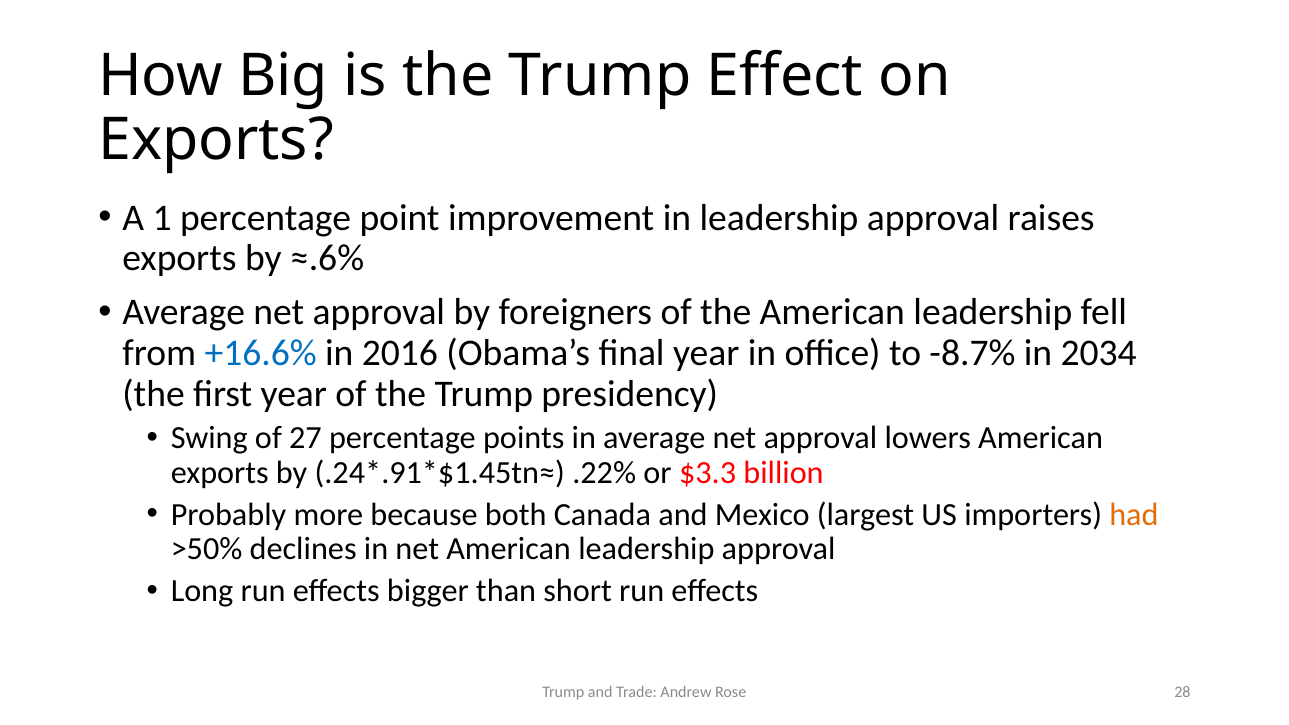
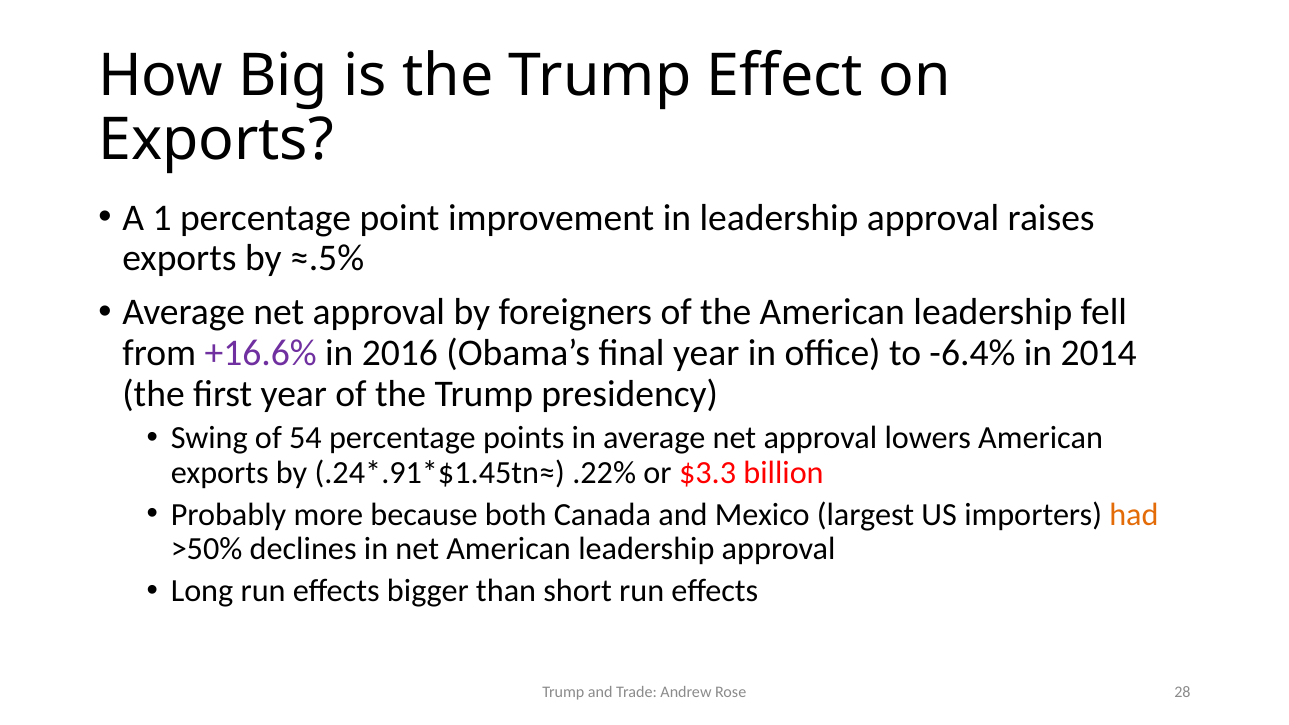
≈.6%: ≈.6% -> ≈.5% (327, 259)
+16.6% colour: blue -> purple (261, 353)
-8.7%: -8.7% -> -6.4% (972, 353)
2034: 2034 -> 2014 (1099, 353)
27: 27 -> 54 (305, 438)
